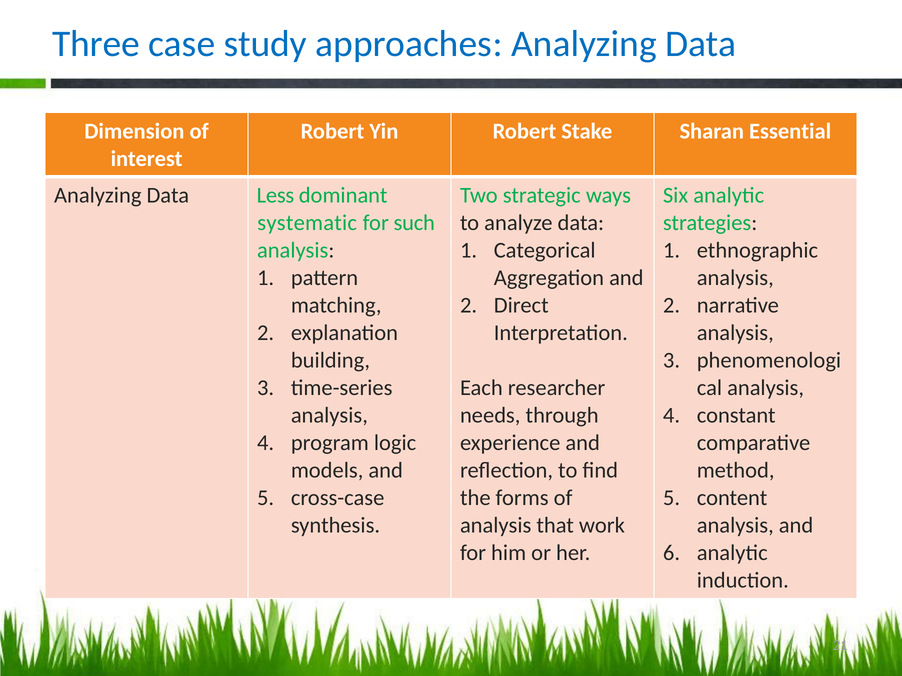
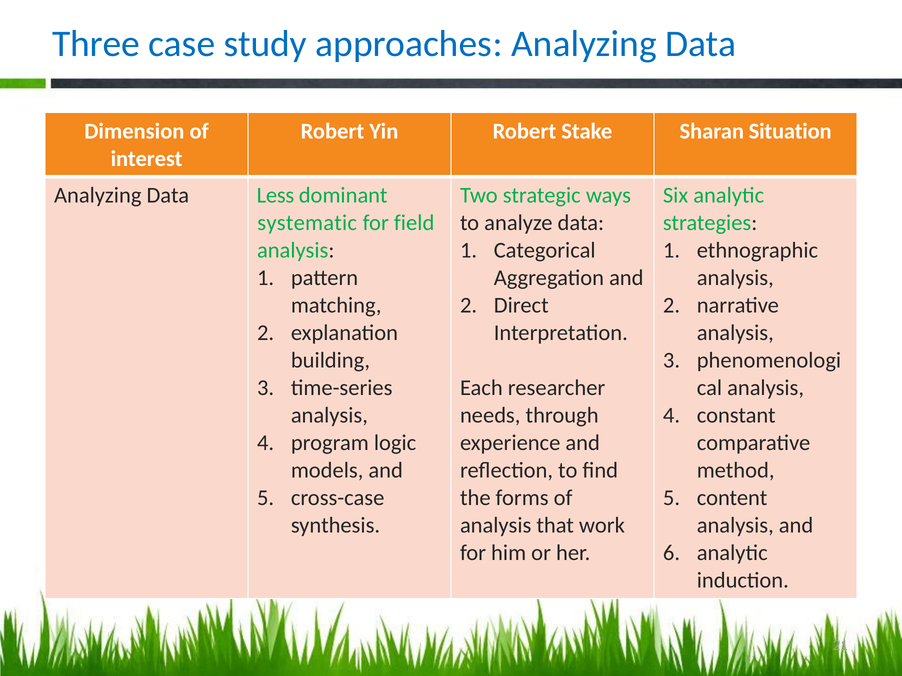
Essential: Essential -> Situation (790, 131)
such: such -> field (414, 223)
